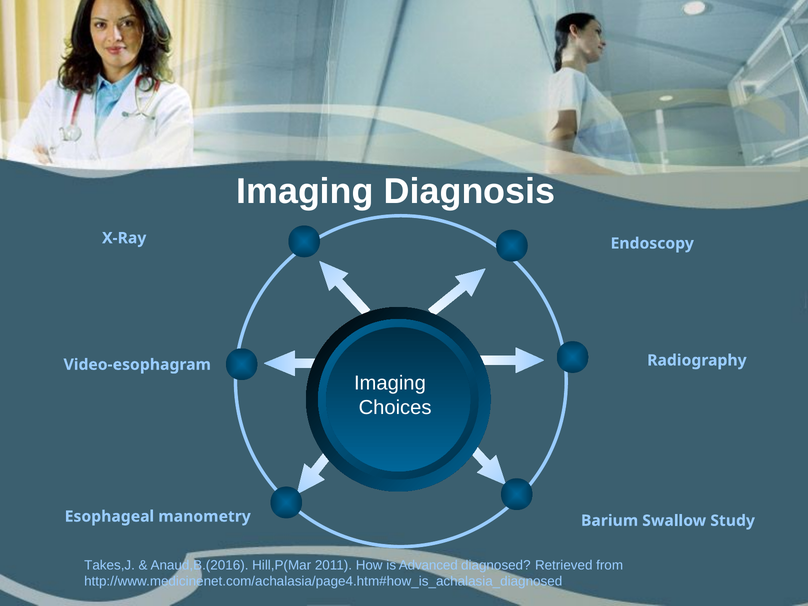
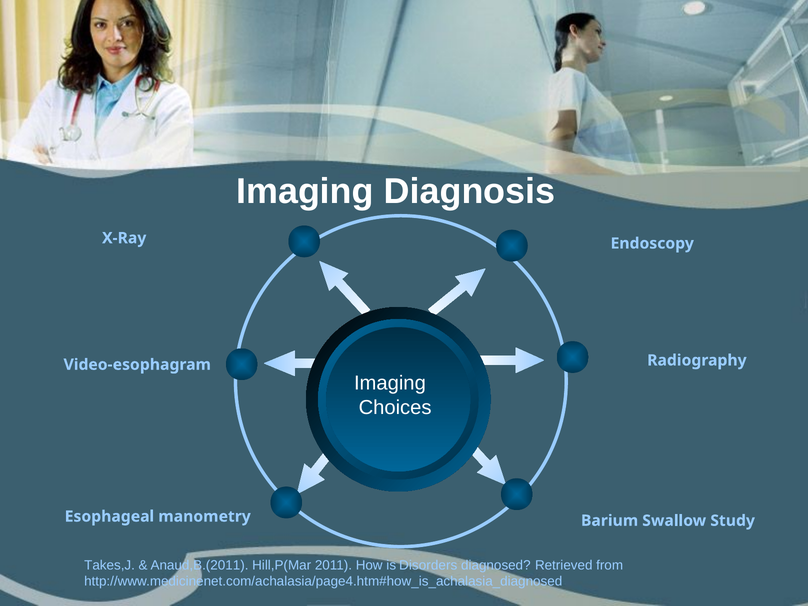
Anaud,B.(2016: Anaud,B.(2016 -> Anaud,B.(2011 (200, 565)
Advanced: Advanced -> Disorders (428, 565)
